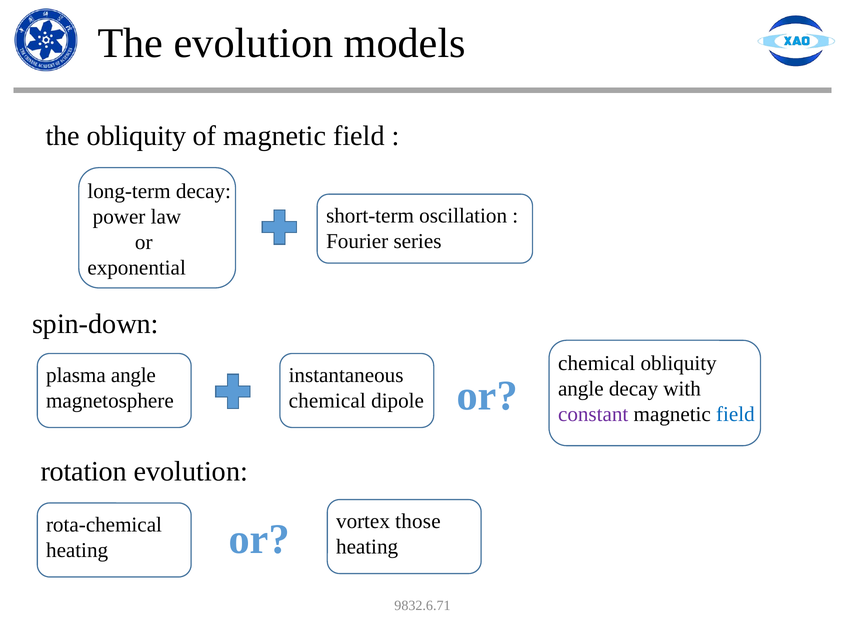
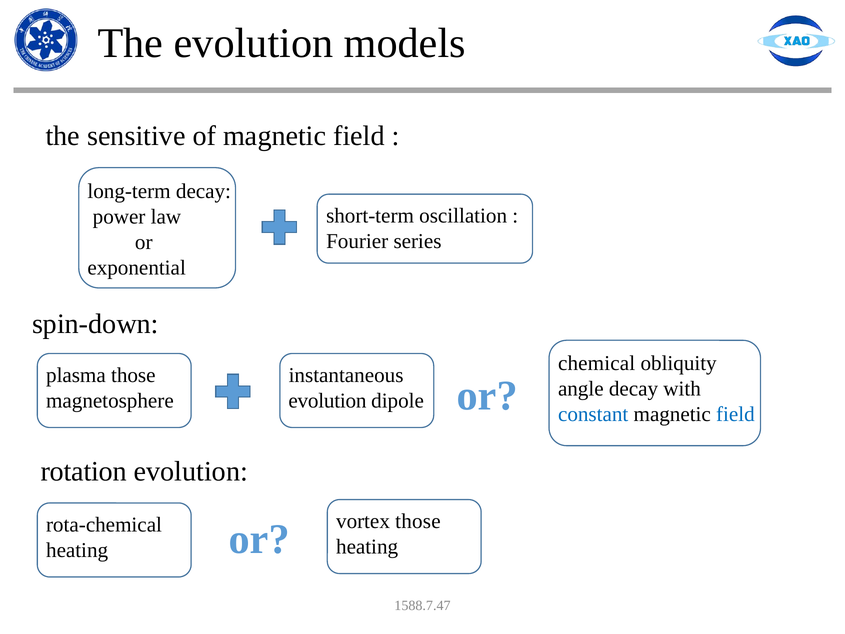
the obliquity: obliquity -> sensitive (136, 136)
plasma angle: angle -> those (133, 375)
chemical: chemical -> evolution (327, 400)
constant colour: purple -> blue (593, 414)
9832.6.71: 9832.6.71 -> 1588.7.47 (422, 605)
